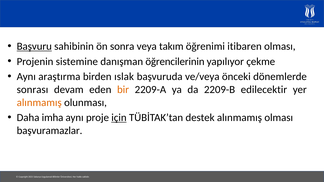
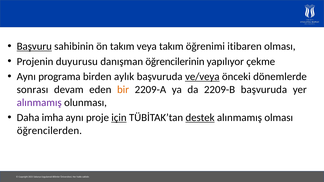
ön sonra: sonra -> takım (122, 46)
sistemine: sistemine -> duyurusu (77, 62)
araştırma: araştırma -> programa (59, 77)
ıslak: ıslak -> aylık (124, 77)
ve/veya underline: none -> present (202, 77)
2209-B edilecektir: edilecektir -> başvuruda (264, 90)
alınmamış colour: orange -> purple (39, 103)
destek underline: none -> present (200, 118)
başvuramazlar: başvuramazlar -> öğrencilerden (49, 131)
